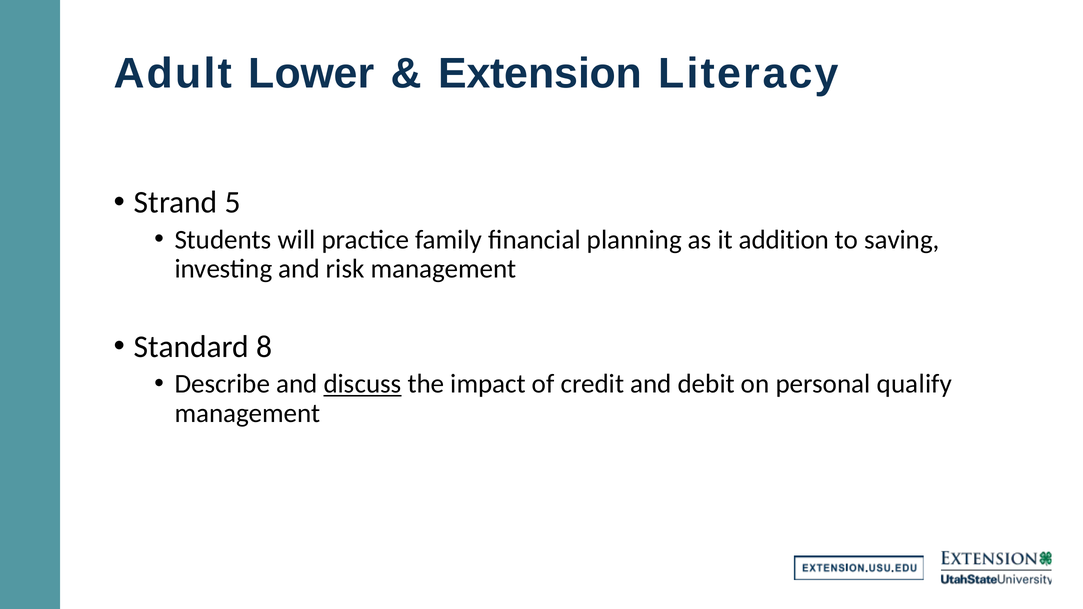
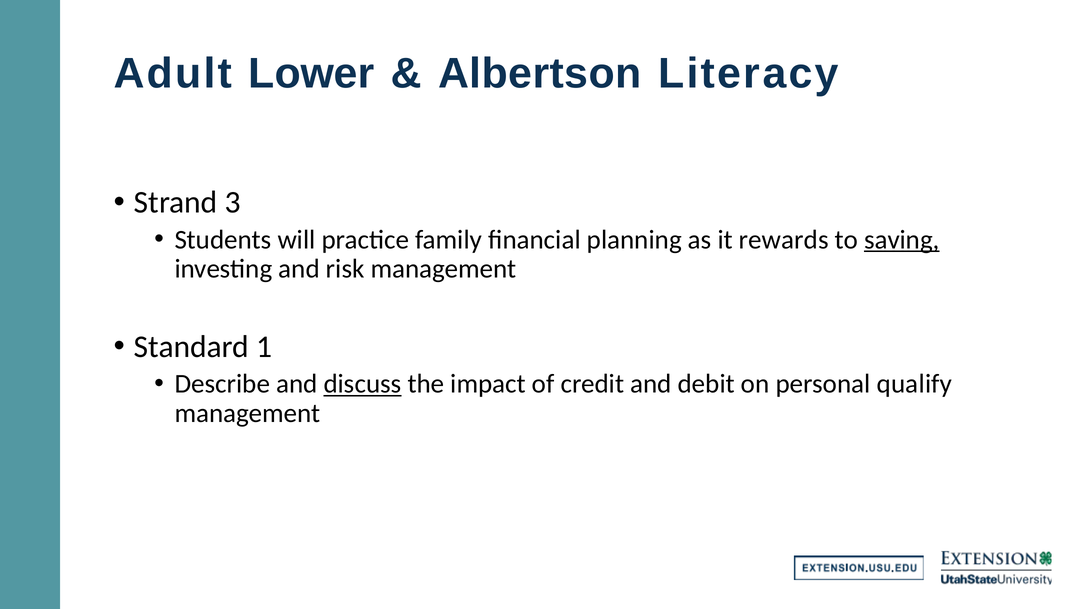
Extension: Extension -> Albertson (540, 74)
5: 5 -> 3 (233, 202)
addition: addition -> rewards (784, 240)
saving underline: none -> present (902, 240)
8: 8 -> 1 (264, 347)
